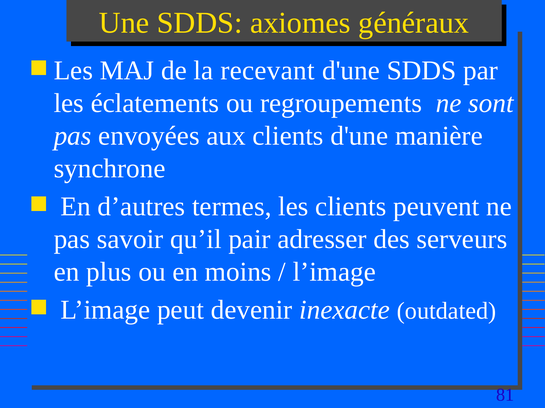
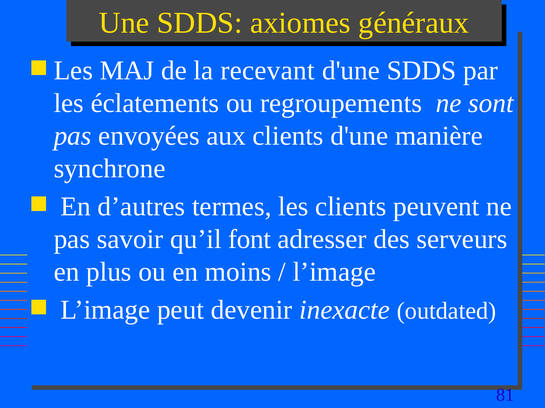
pair: pair -> font (250, 240)
